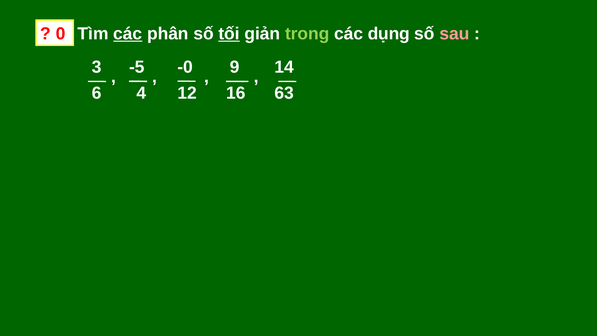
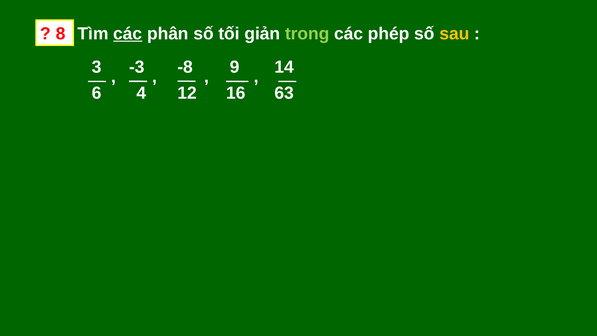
0: 0 -> 8 (61, 34)
tối underline: present -> none (229, 34)
dụng: dụng -> phép (389, 34)
sau colour: pink -> yellow (454, 34)
-5: -5 -> -3 (137, 67)
-0: -0 -> -8 (185, 67)
